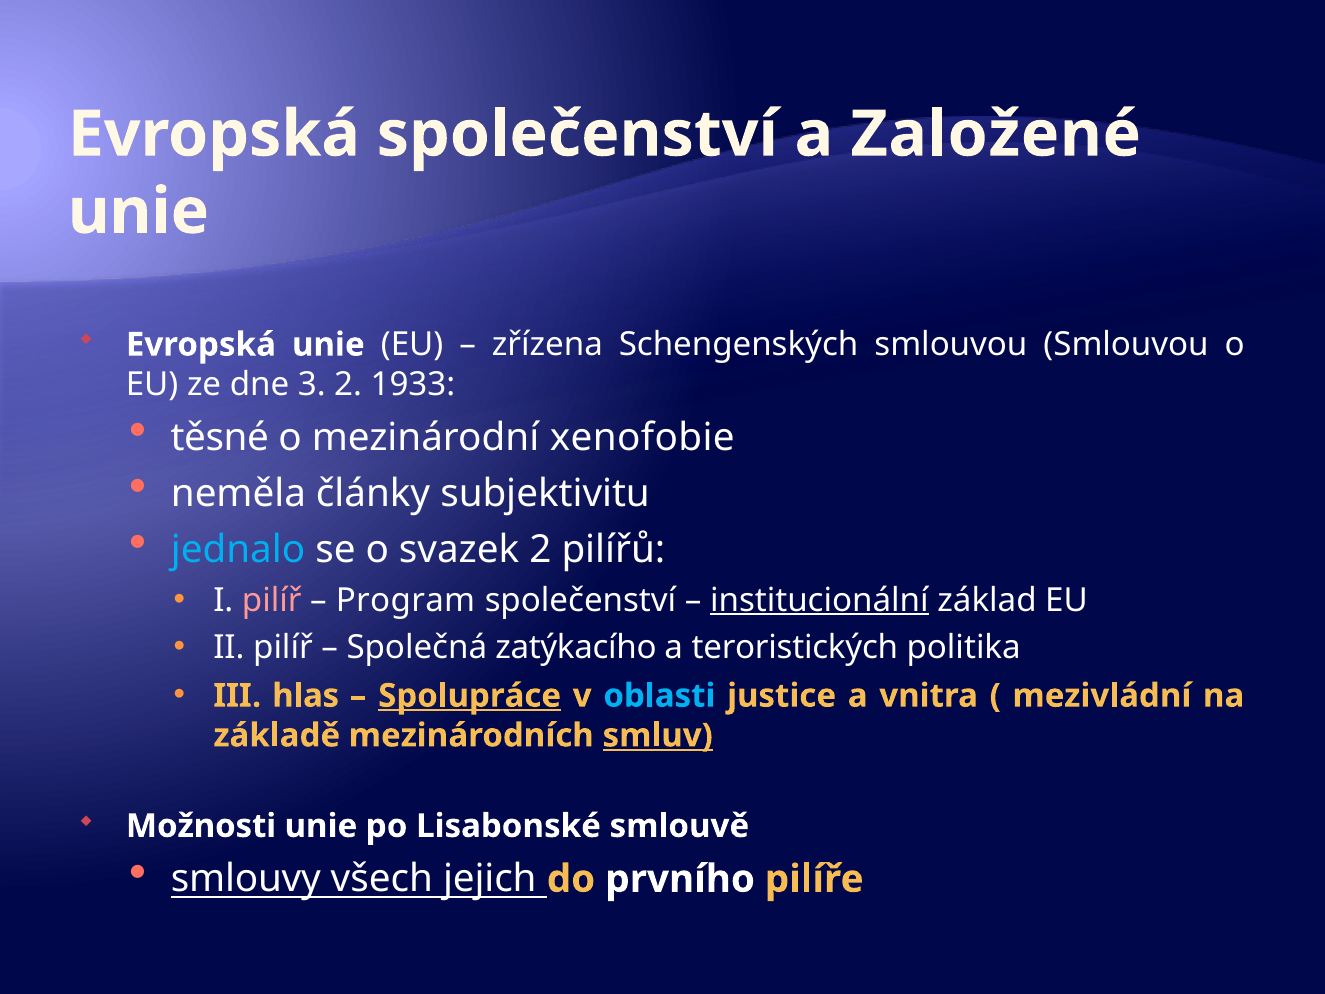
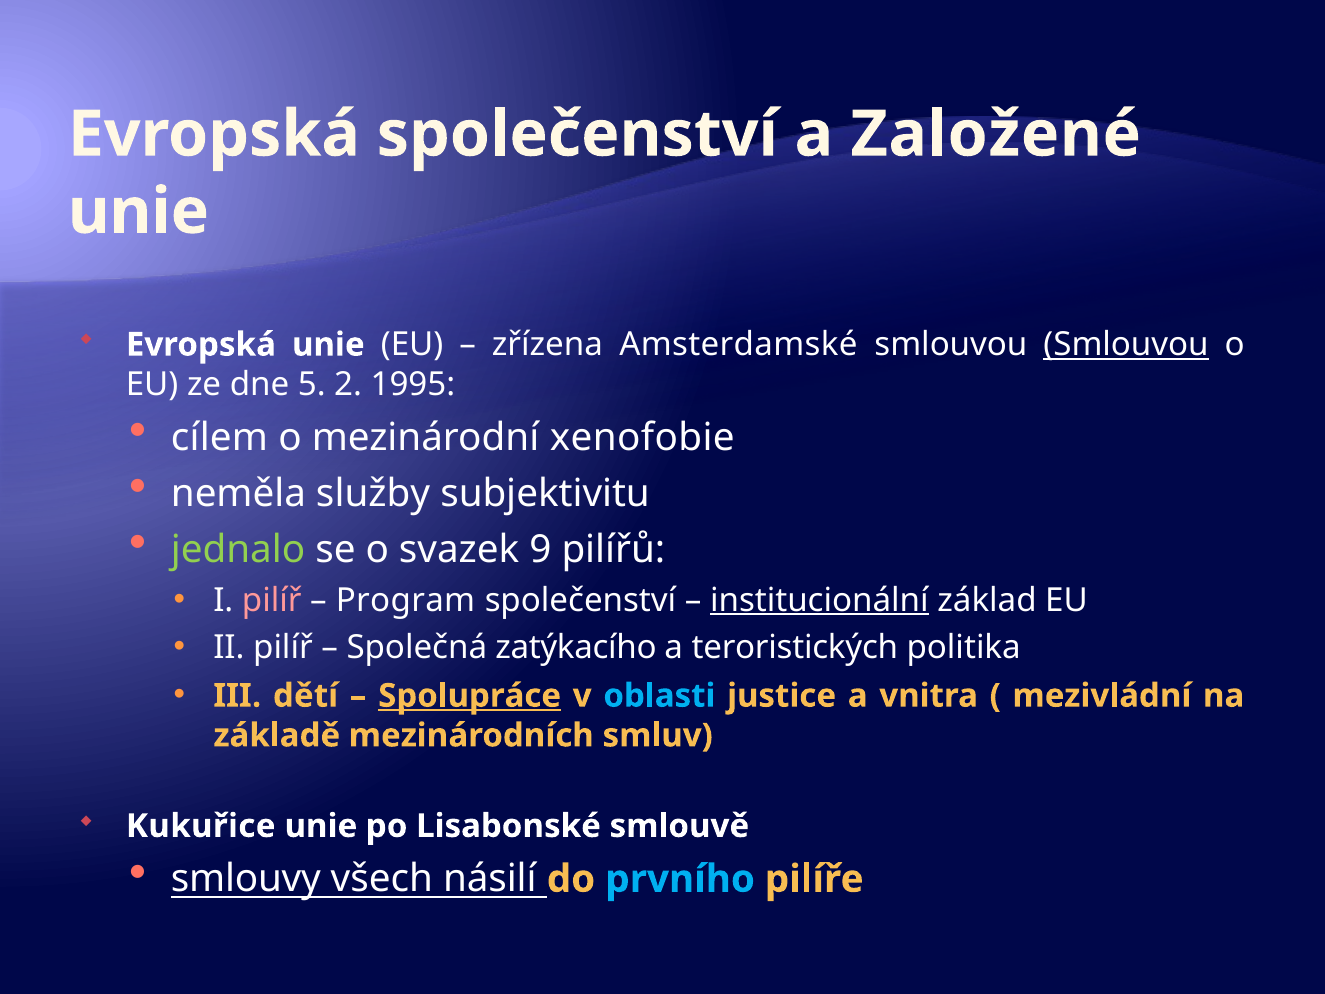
Schengenských: Schengenských -> Amsterdamské (738, 345)
Smlouvou underline: none -> present (1126, 345)
3: 3 -> 5 (312, 384)
1933: 1933 -> 1995 (413, 384)
těsné: těsné -> cílem (220, 437)
články: články -> služby (373, 493)
jednalo colour: light blue -> light green (238, 549)
svazek 2: 2 -> 9 (540, 549)
hlas: hlas -> dětí (306, 696)
smluv underline: present -> none (658, 735)
Možnosti: Možnosti -> Kukuřice (201, 826)
jejich: jejich -> násilí (490, 879)
prvního colour: white -> light blue (680, 879)
